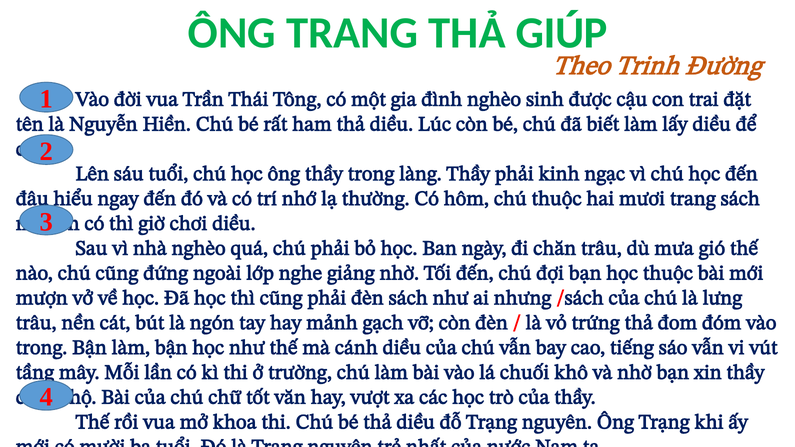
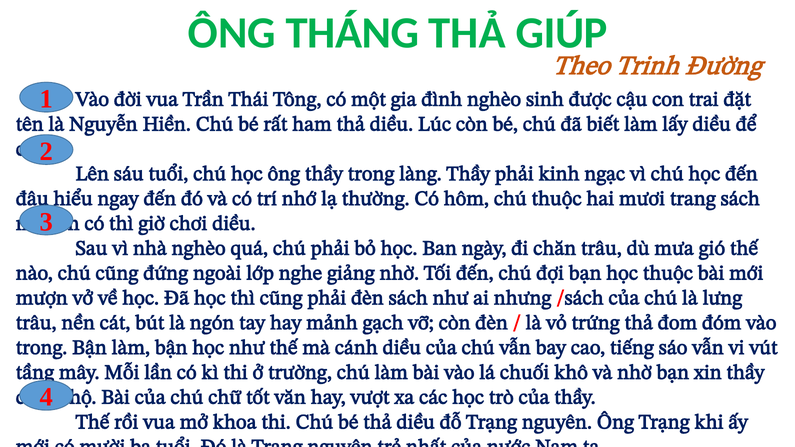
ÔNG TRANG: TRANG -> THÁNG (352, 33)
